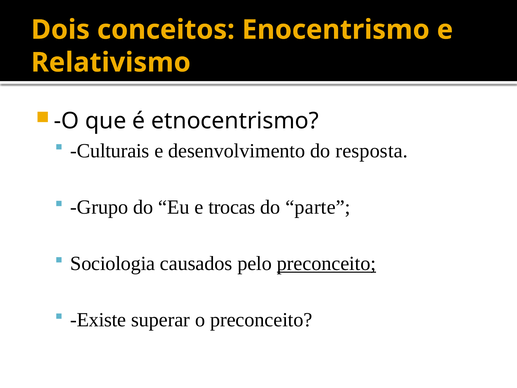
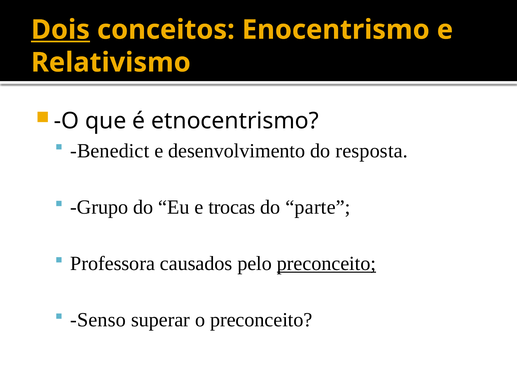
Dois underline: none -> present (60, 30)
Culturais: Culturais -> Benedict (110, 151)
Sociologia: Sociologia -> Professora (113, 263)
Existe: Existe -> Senso (98, 320)
